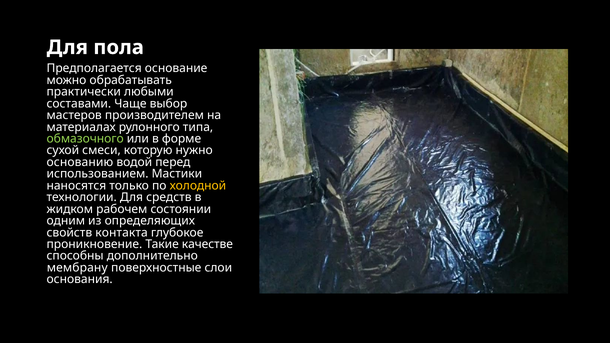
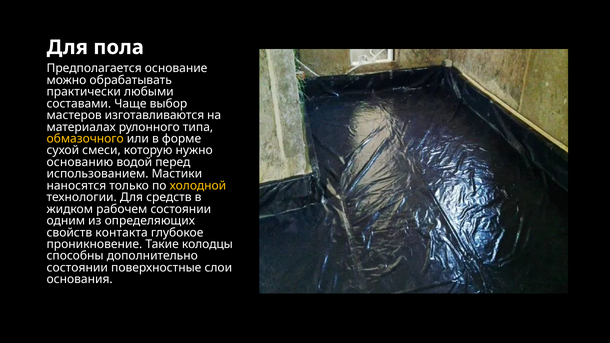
производителем: производителем -> изготавливаются (155, 115)
обмазочного colour: light green -> yellow (85, 139)
качестве: качестве -> колодцы (207, 244)
мембрану: мембрану -> состоянии (77, 268)
